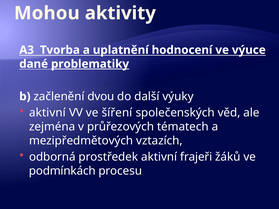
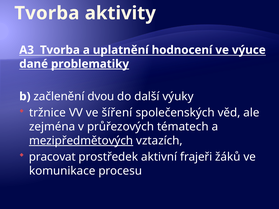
Mohou: Mohou -> Tvorba (47, 13)
aktivní: aktivní -> tržnice (47, 113)
mezipředmětových underline: none -> present (81, 141)
odborná: odborná -> pracovat (52, 157)
podmínkách: podmínkách -> komunikace (62, 171)
